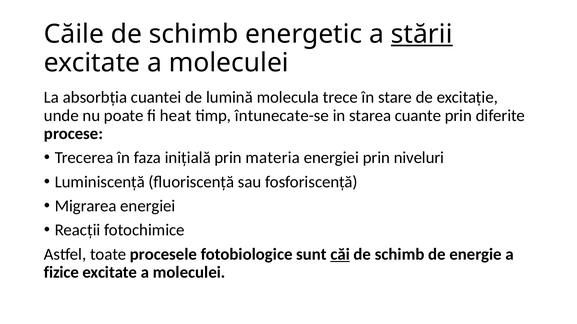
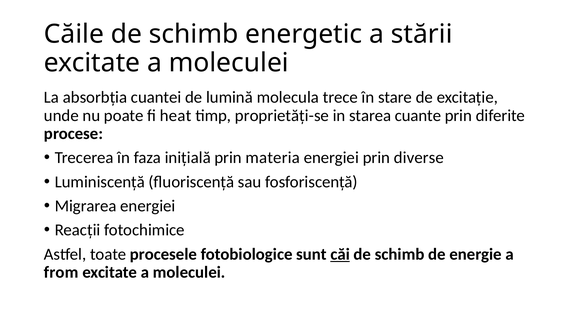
stării underline: present -> none (422, 34)
întunecate-se: întunecate-se -> proprietăți-se (282, 116)
niveluri: niveluri -> diverse (419, 158)
fizice: fizice -> from (61, 273)
